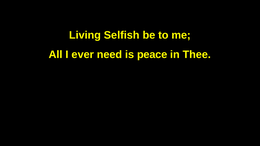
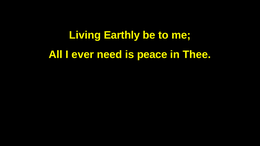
Selfish: Selfish -> Earthly (122, 35)
